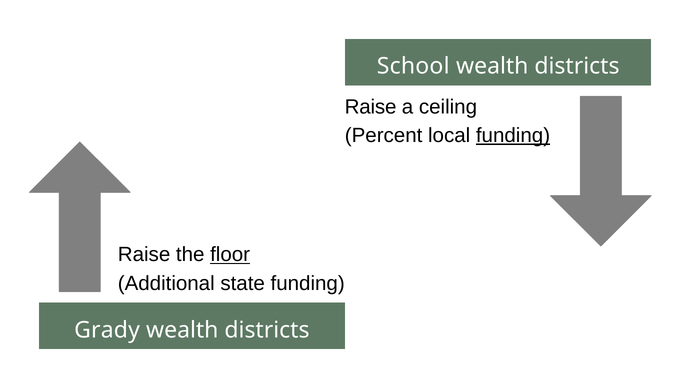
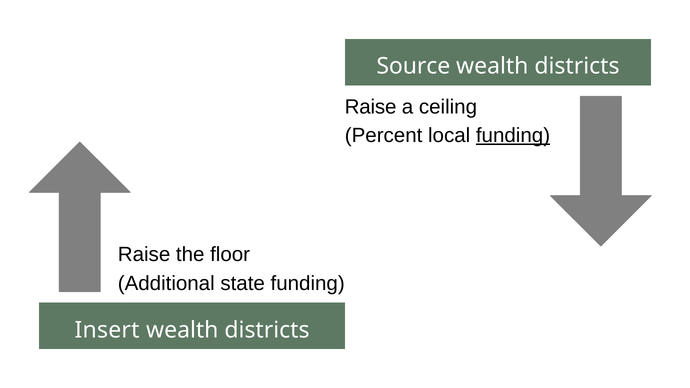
School: School -> Source (413, 66)
floor underline: present -> none (230, 255)
Grady: Grady -> Insert (107, 330)
